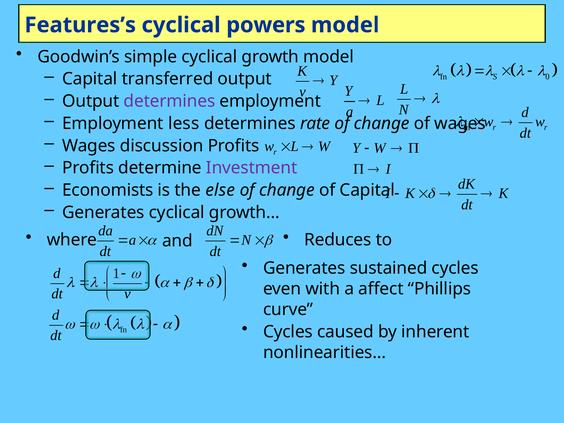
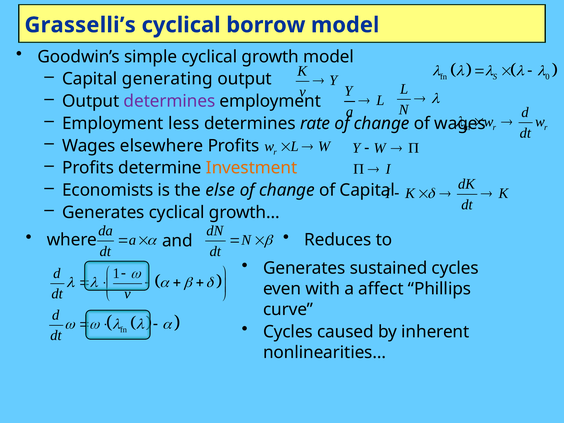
Features’s: Features’s -> Grasselli’s (80, 25)
powers: powers -> borrow (266, 25)
transferred: transferred -> generating (167, 79)
discussion: discussion -> elsewhere (162, 146)
Investment colour: purple -> orange (252, 168)
